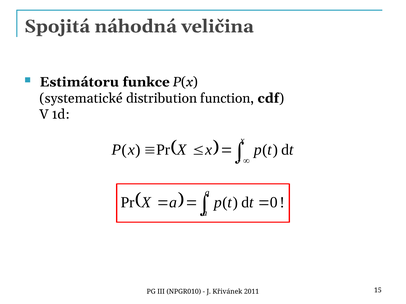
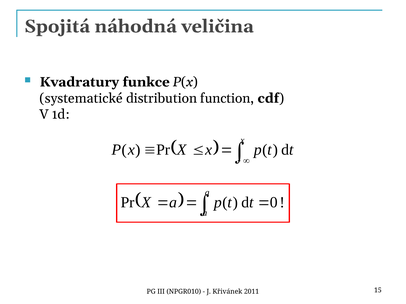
Estimátoru: Estimátoru -> Kvadratury (79, 82)
